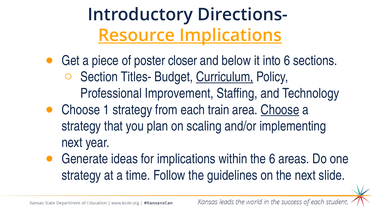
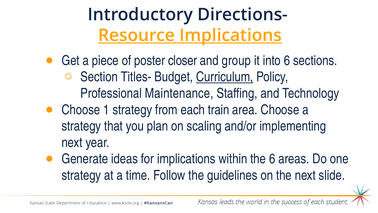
below: below -> group (236, 60)
Improvement: Improvement -> Maintenance (179, 93)
Choose underline: present -> none (280, 110)
